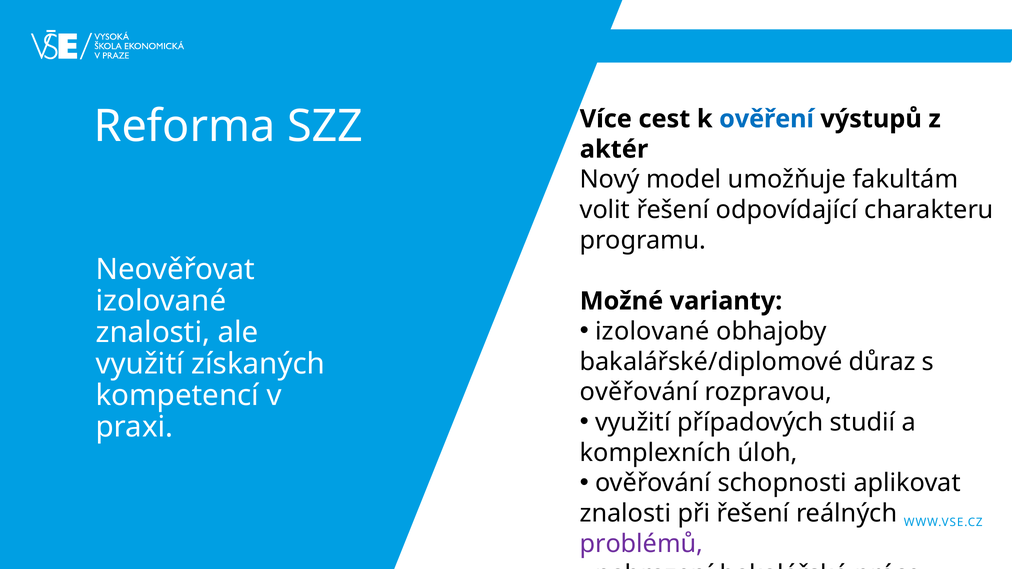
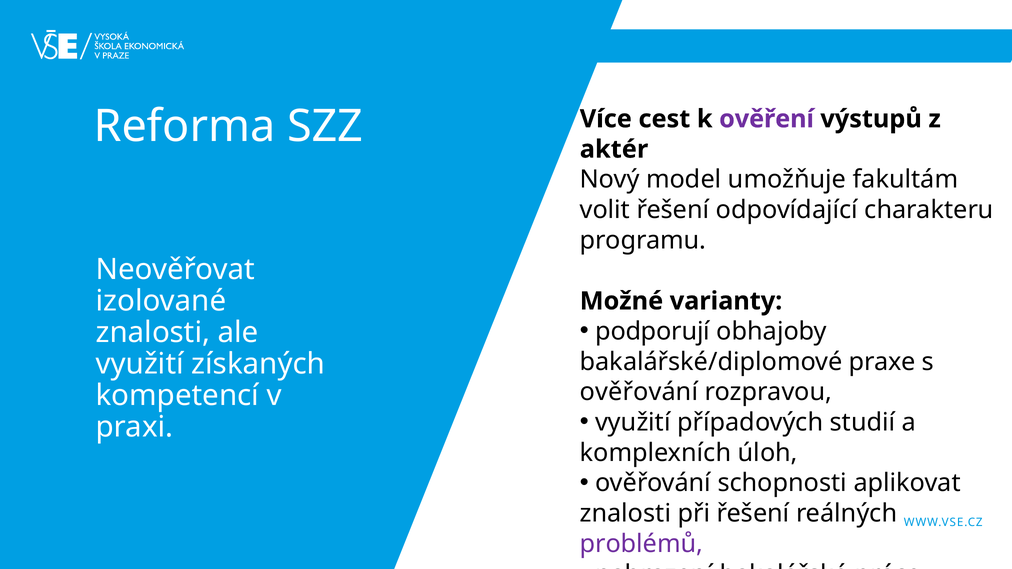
ověření colour: blue -> purple (767, 119)
izolované: izolované -> podporují (653, 332)
důraz: důraz -> praxe (882, 362)
